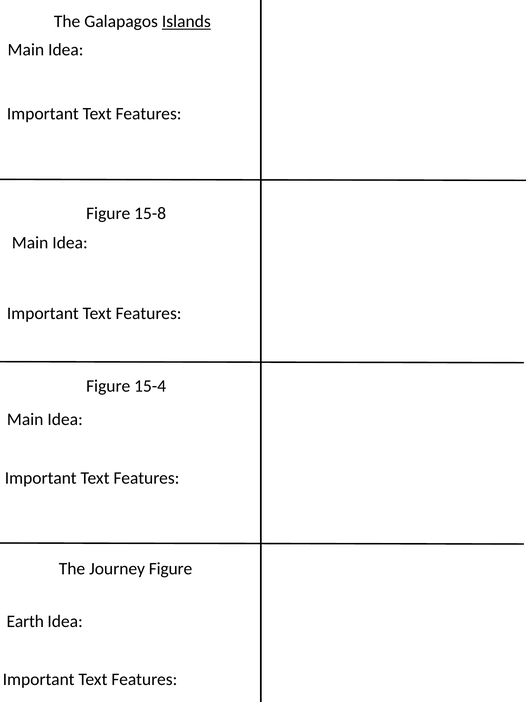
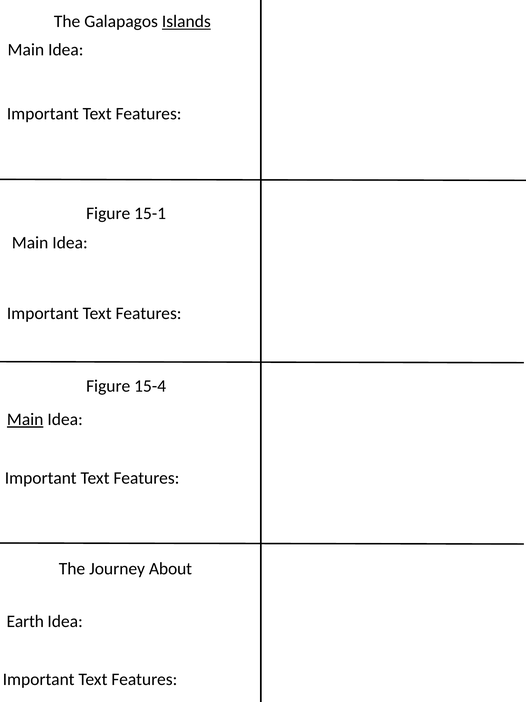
15-8: 15-8 -> 15-1 (150, 213)
Main underline: none -> present (25, 419)
Journey Figure: Figure -> About (170, 568)
